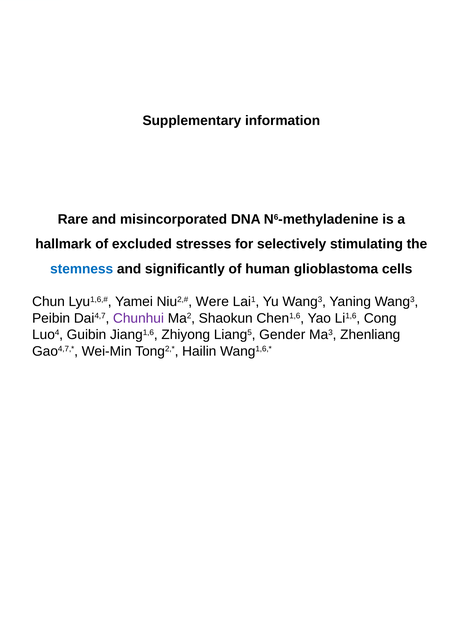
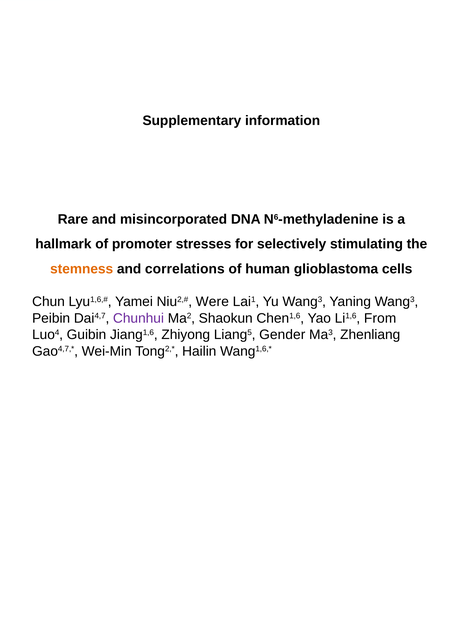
excluded: excluded -> promoter (142, 244)
stemness colour: blue -> orange (82, 269)
significantly: significantly -> correlations (185, 269)
Cong: Cong -> From (380, 318)
